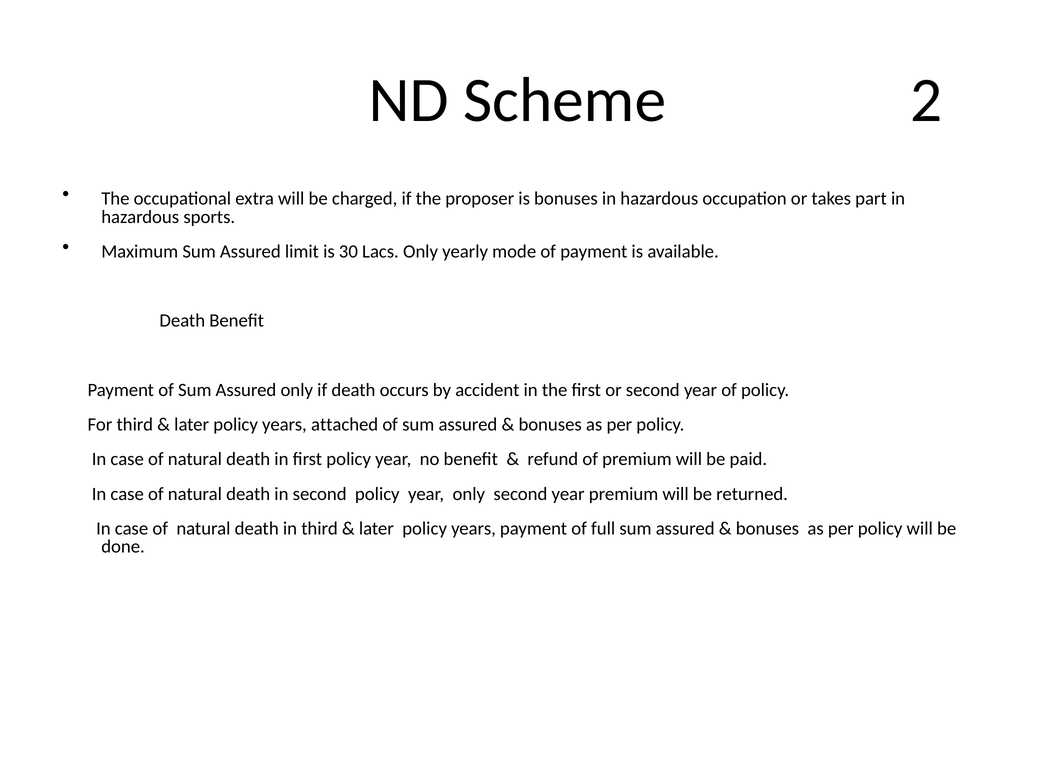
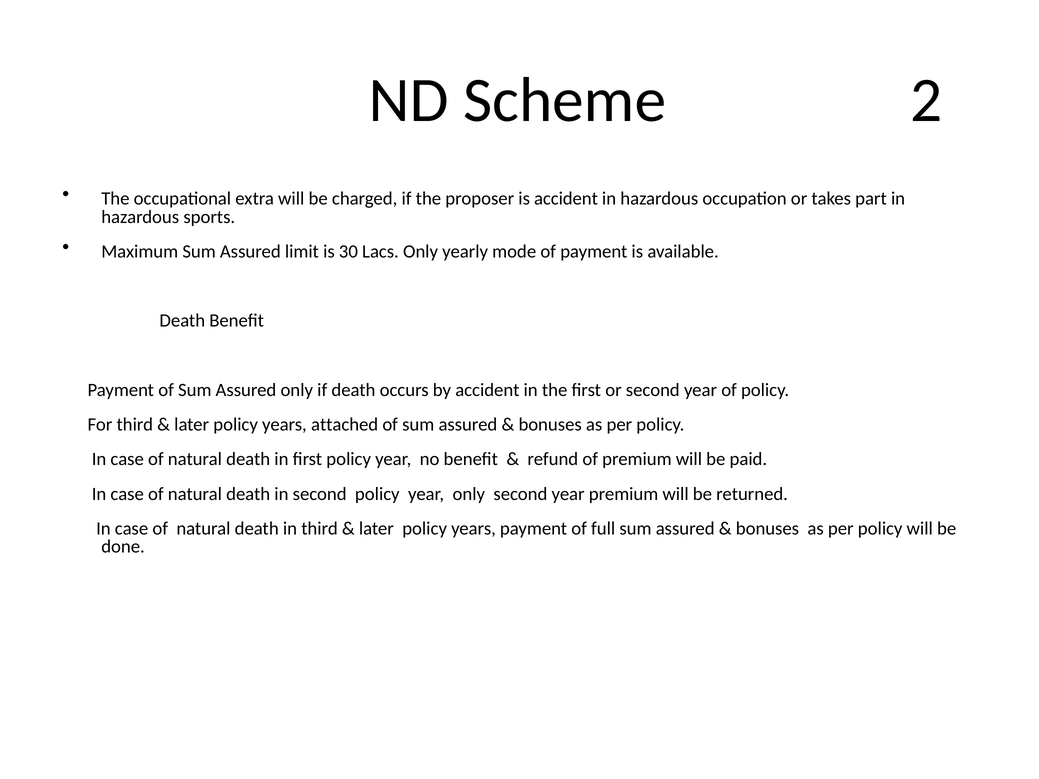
is bonuses: bonuses -> accident (566, 199)
